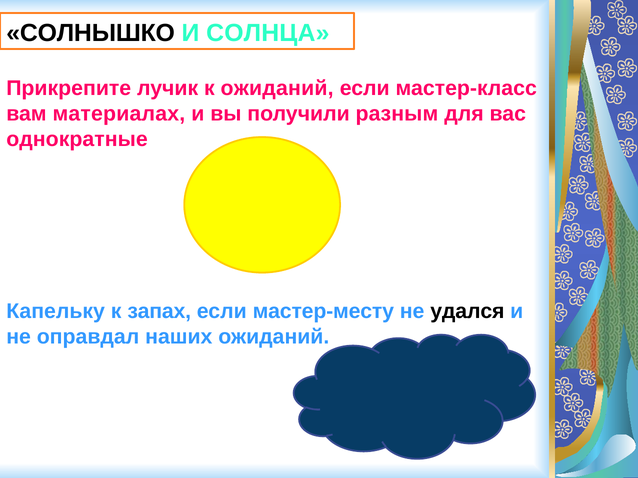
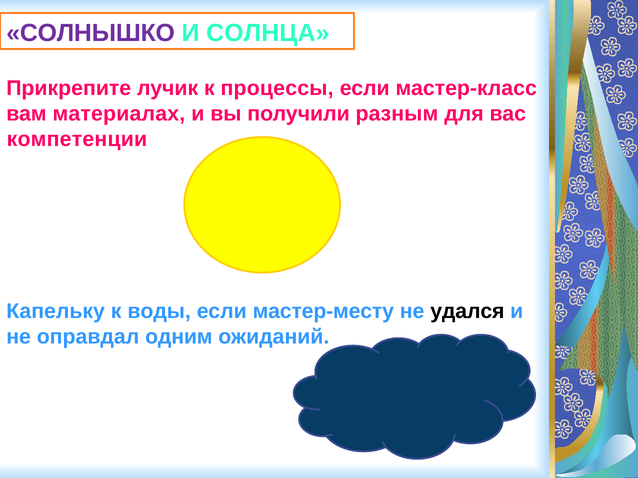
СОЛНЫШКО colour: black -> purple (91, 33)
к ожиданий: ожиданий -> процессы (277, 88)
однократные: однократные -> компетенции (77, 139)
запах: запах -> воды (159, 312)
наших: наших -> одним (179, 337)
